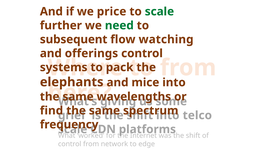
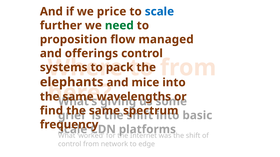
scale colour: green -> blue (159, 12)
subsequent: subsequent -> proposition (74, 40)
watching: watching -> managed (166, 40)
telco: telco -> basic (197, 116)
